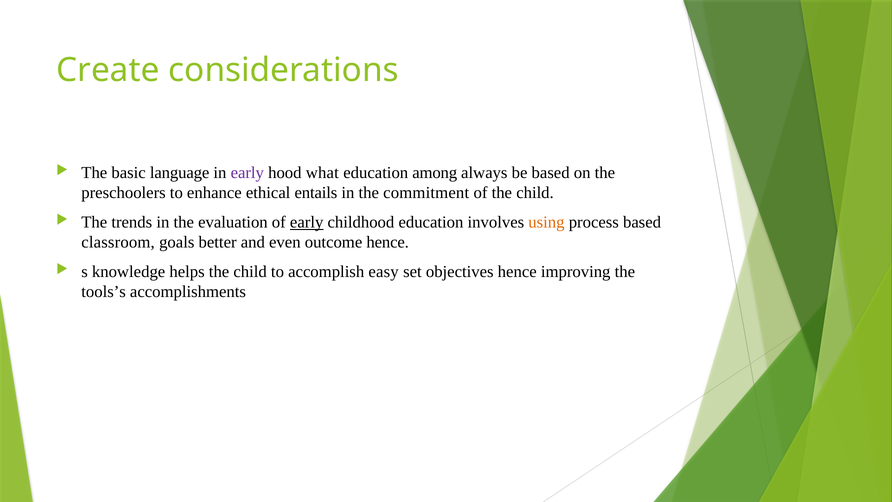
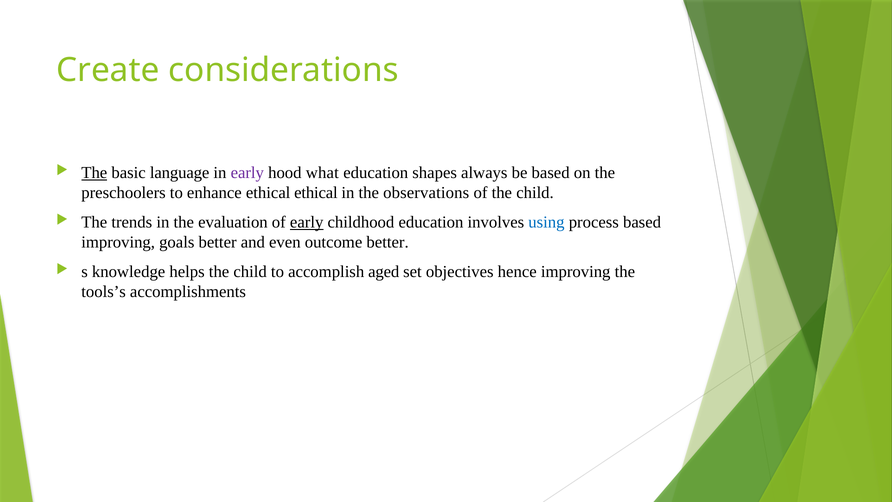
The underline: none -> present (94, 173)
among: among -> shapes (435, 173)
ethical entails: entails -> ethical (316, 193)
commitment: commitment -> observations (426, 193)
using colour: orange -> blue (546, 222)
classroom: classroom -> improving (118, 242)
outcome hence: hence -> better (388, 242)
easy: easy -> aged (384, 272)
